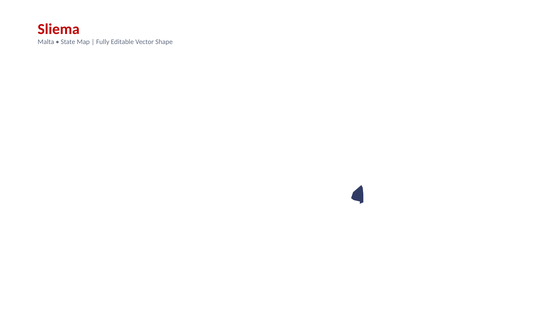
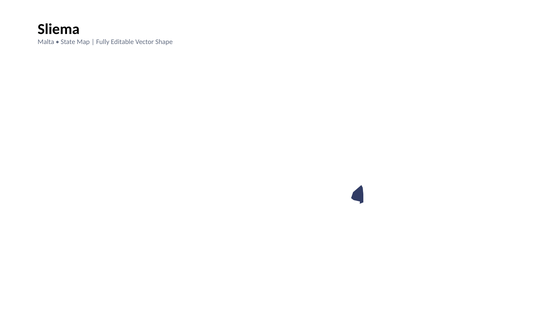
Sliema colour: red -> black (59, 29)
